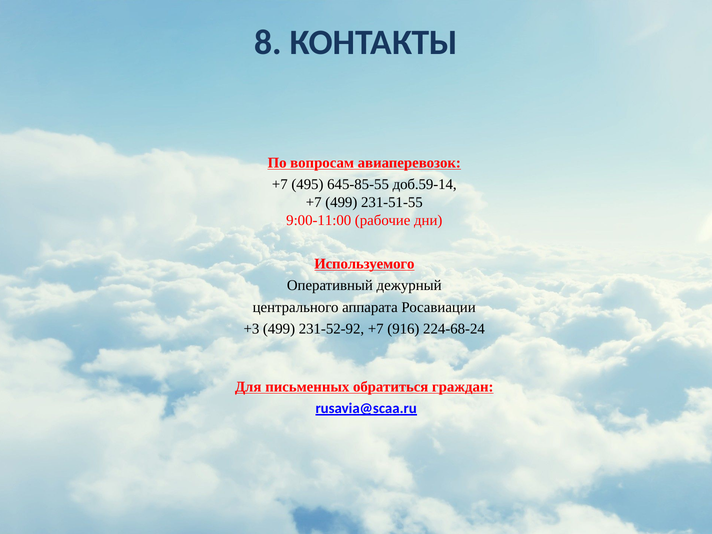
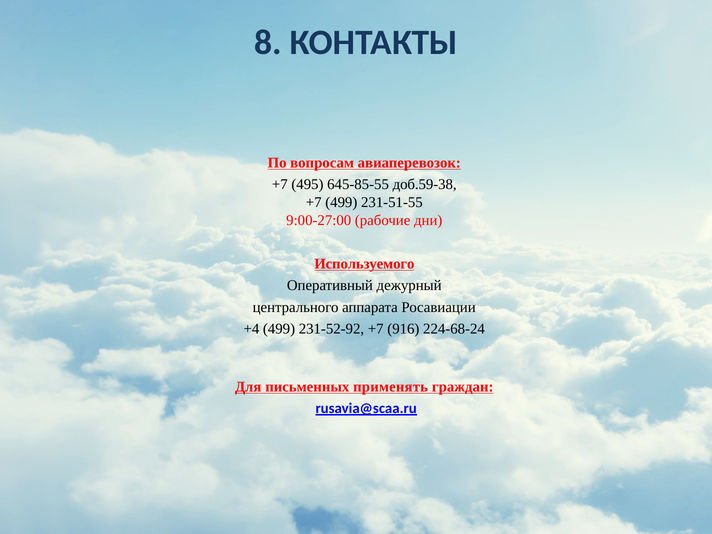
доб.59-14: доб.59-14 -> доб.59-38 (425, 185)
9:00-11:00: 9:00-11:00 -> 9:00-27:00 (319, 220)
+3: +3 -> +4 (251, 329)
обратиться: обратиться -> применять (391, 387)
